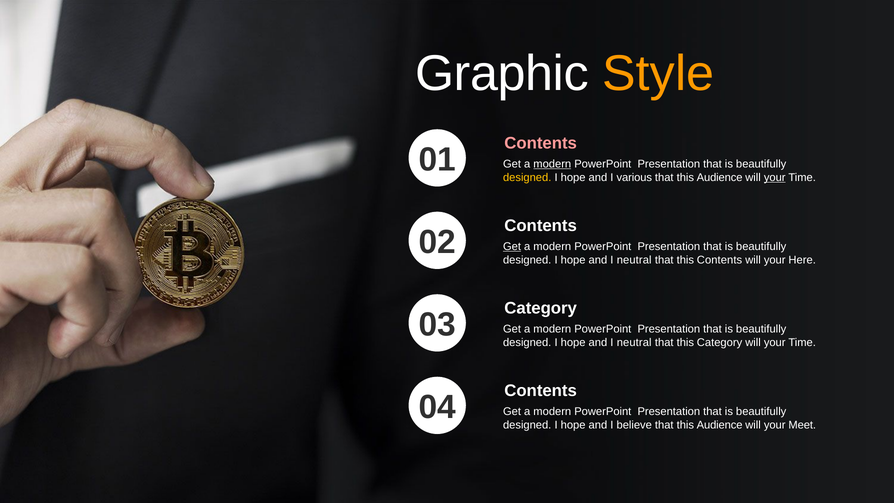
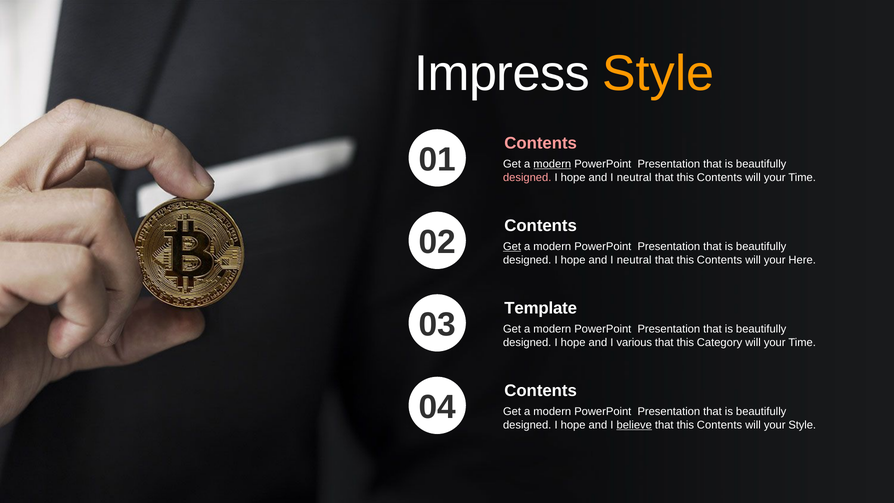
Graphic: Graphic -> Impress (502, 74)
designed colour: yellow -> pink (527, 177)
various: various -> neutral (634, 177)
Audience: Audience -> Contents (720, 177)
your underline: present -> none (775, 177)
Category: Category -> Template (541, 308)
neutral: neutral -> various (634, 342)
believe underline: none -> present (634, 425)
Audience: Audience -> Contents (720, 425)
your Meet: Meet -> Style (802, 425)
